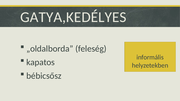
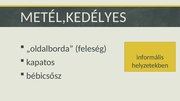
GATYA,KEDÉLYES: GATYA,KEDÉLYES -> METÉL,KEDÉLYES (73, 17)
